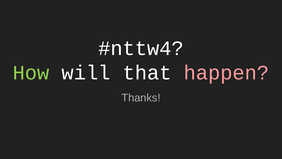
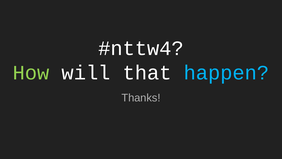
happen colour: pink -> light blue (226, 73)
